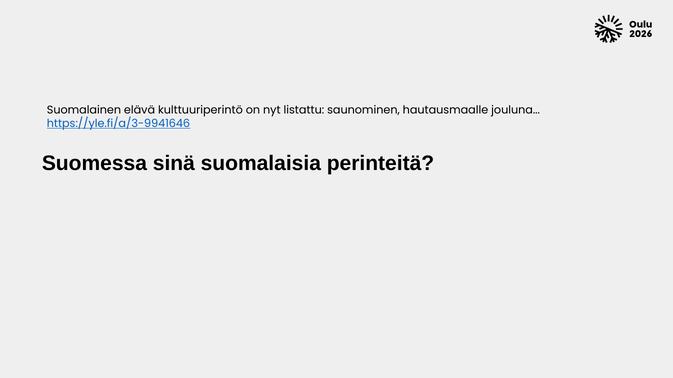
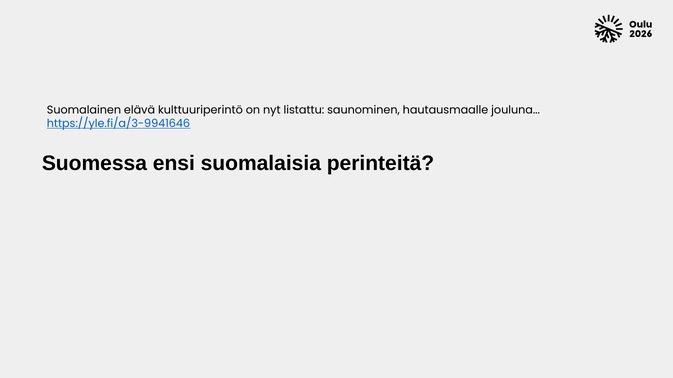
sinä: sinä -> ensi (174, 164)
